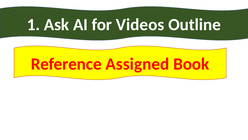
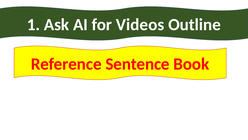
Assigned: Assigned -> Sentence (138, 64)
